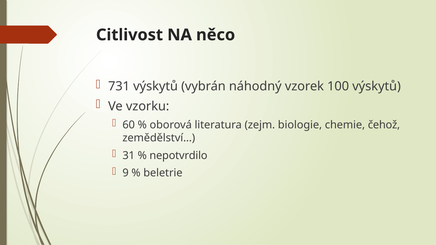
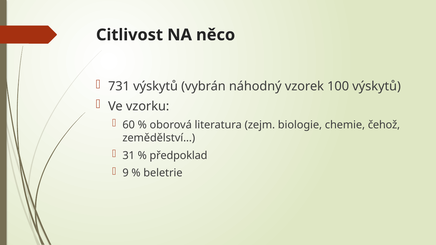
nepotvrdilo: nepotvrdilo -> předpoklad (178, 156)
